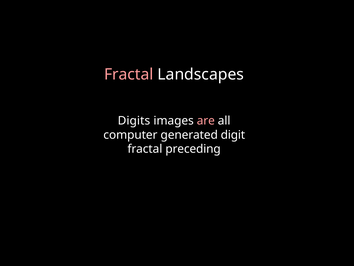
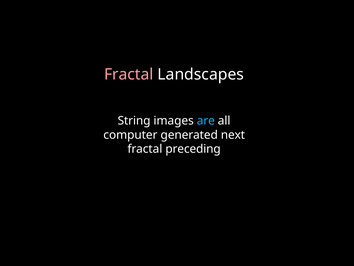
Digits: Digits -> String (134, 120)
are colour: pink -> light blue (206, 120)
digit: digit -> next (233, 135)
